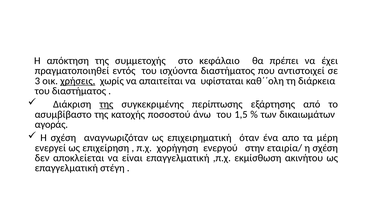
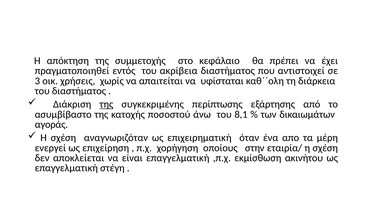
ισχύοντα: ισχύοντα -> ακρίβεια (179, 71)
χρήσεις underline: present -> none (78, 81)
1,5: 1,5 -> 8,1 (241, 114)
ενεργού: ενεργού -> οποίους (220, 148)
